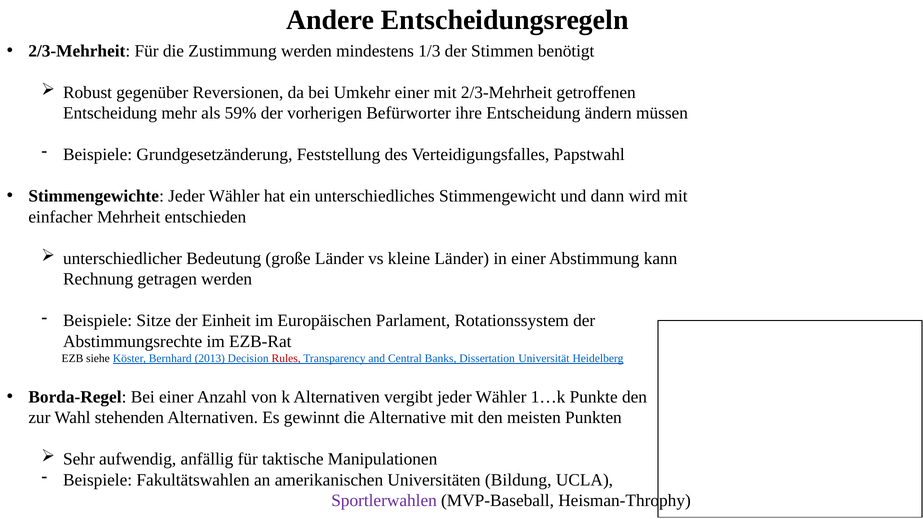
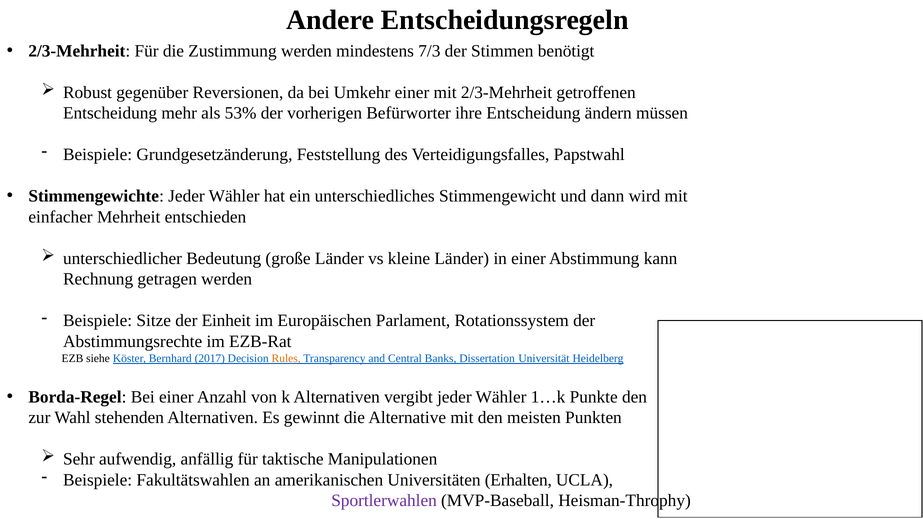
1/3: 1/3 -> 7/3 (429, 51)
59%: 59% -> 53% (241, 113)
2013: 2013 -> 2017 (210, 358)
Rules colour: red -> orange (286, 358)
Bildung: Bildung -> Erhalten (518, 480)
